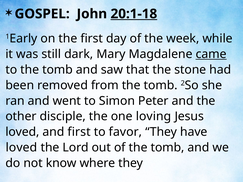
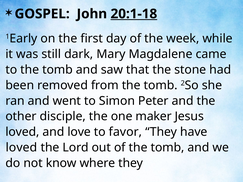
came underline: present -> none (211, 54)
loving: loving -> maker (154, 117)
and first: first -> love (79, 132)
